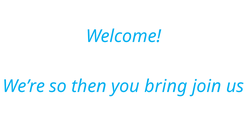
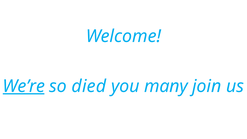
We’re underline: none -> present (24, 86)
then: then -> died (89, 86)
bring: bring -> many (166, 86)
